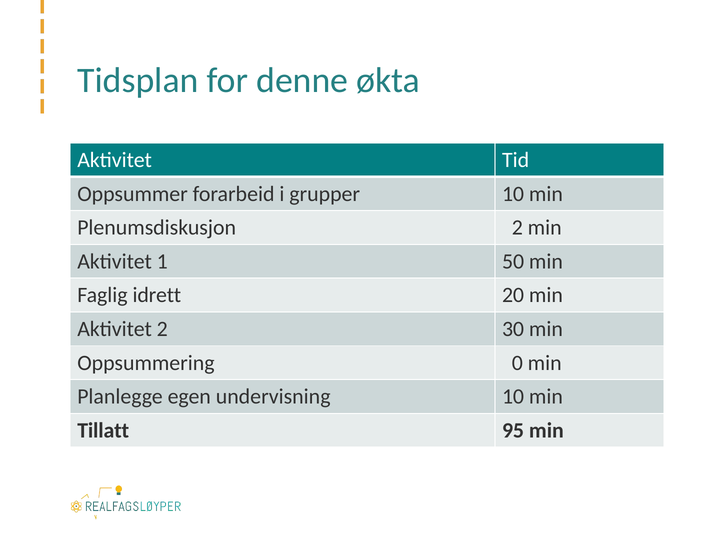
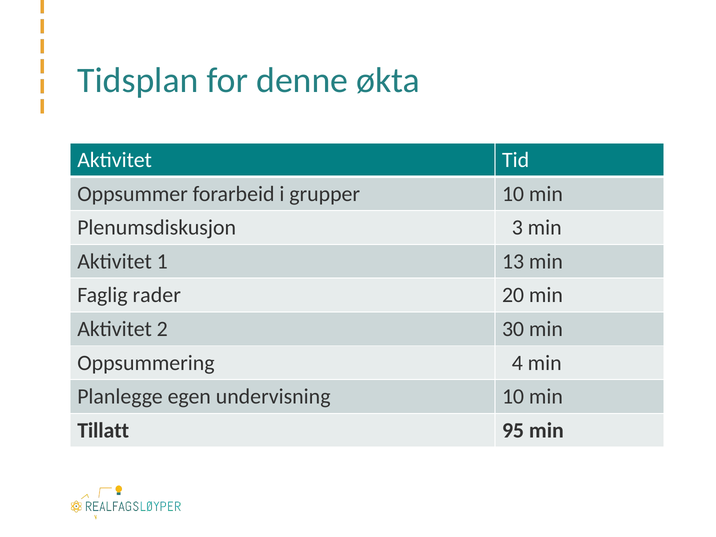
Plenumsdiskusjon 2: 2 -> 3 (517, 228)
50: 50 -> 13 (513, 261)
idrett: idrett -> rader (157, 295)
0: 0 -> 4 (517, 363)
